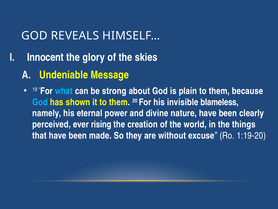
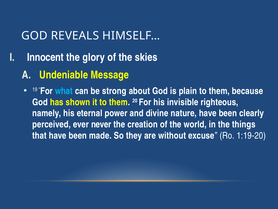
God colour: light blue -> white (40, 102)
blameless: blameless -> righteous (220, 102)
rising: rising -> never (101, 124)
